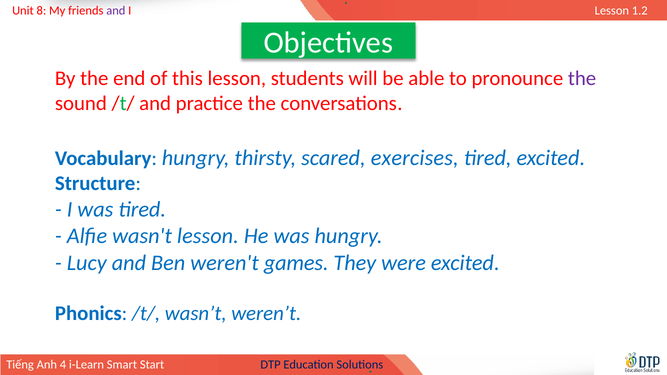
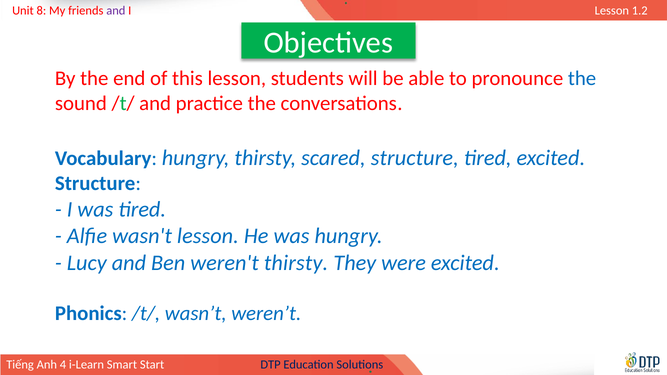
the colour: purple -> blue (582, 78)
scared exercises: exercises -> structure (415, 158)
weren't games: games -> thirsty (296, 263)
